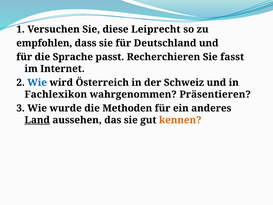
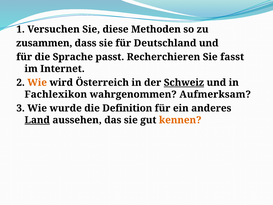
Leiprecht: Leiprecht -> Methoden (156, 29)
empfohlen: empfohlen -> zusammen (44, 43)
Wie colour: blue -> orange (37, 82)
Schweiz underline: none -> present (184, 82)
Präsentieren: Präsentieren -> Aufmerksam (215, 94)
Methoden: Methoden -> Definition (127, 108)
